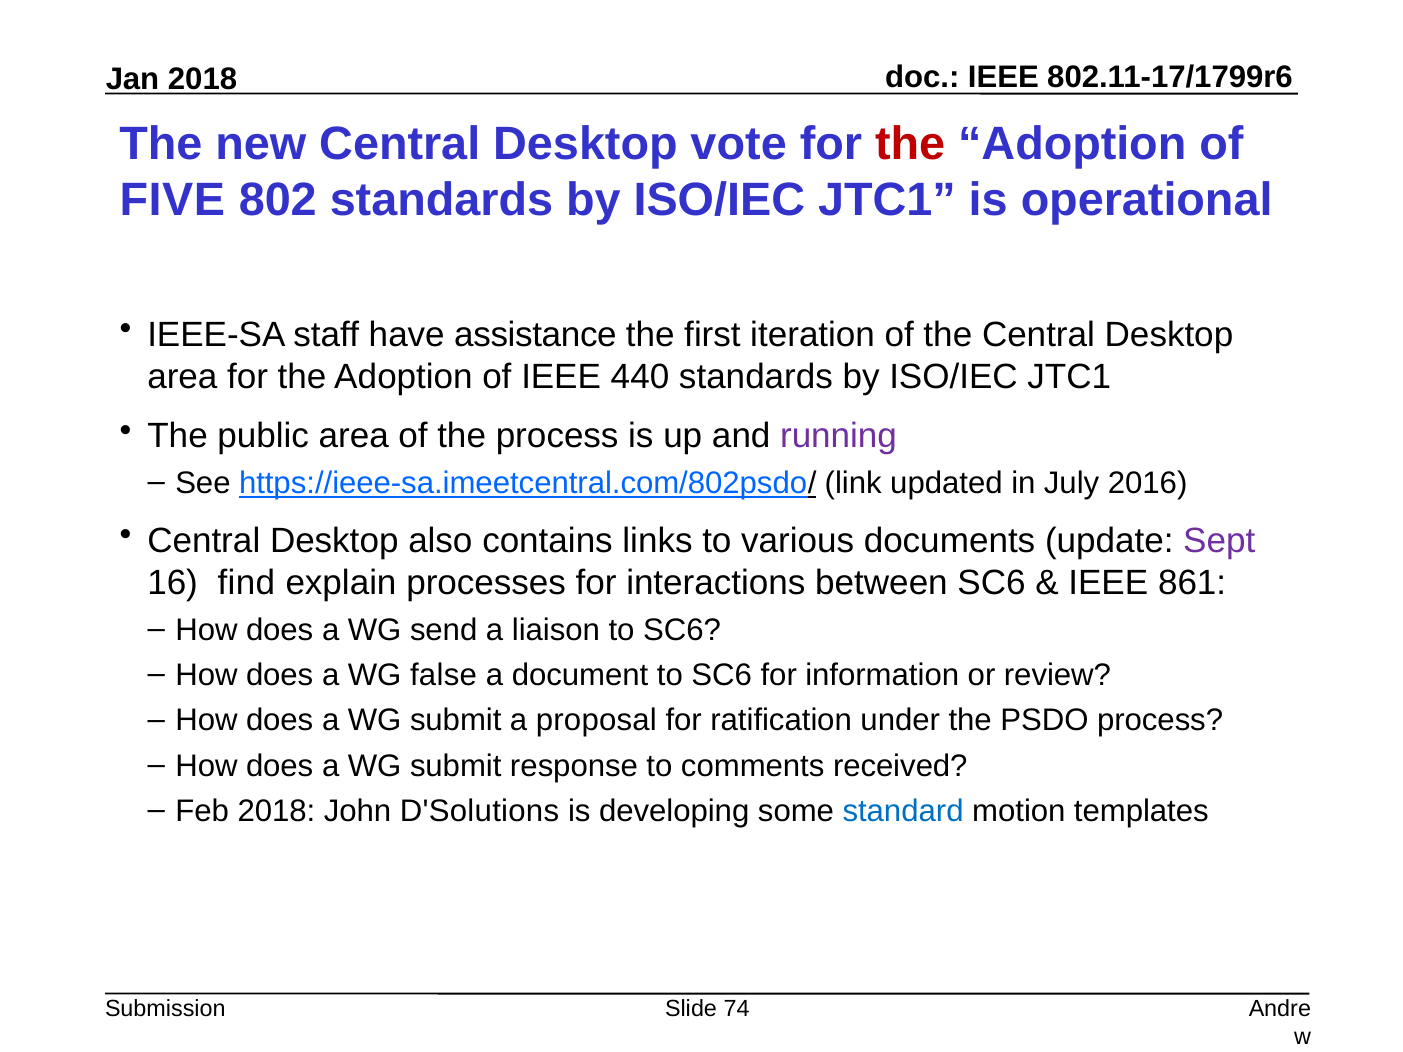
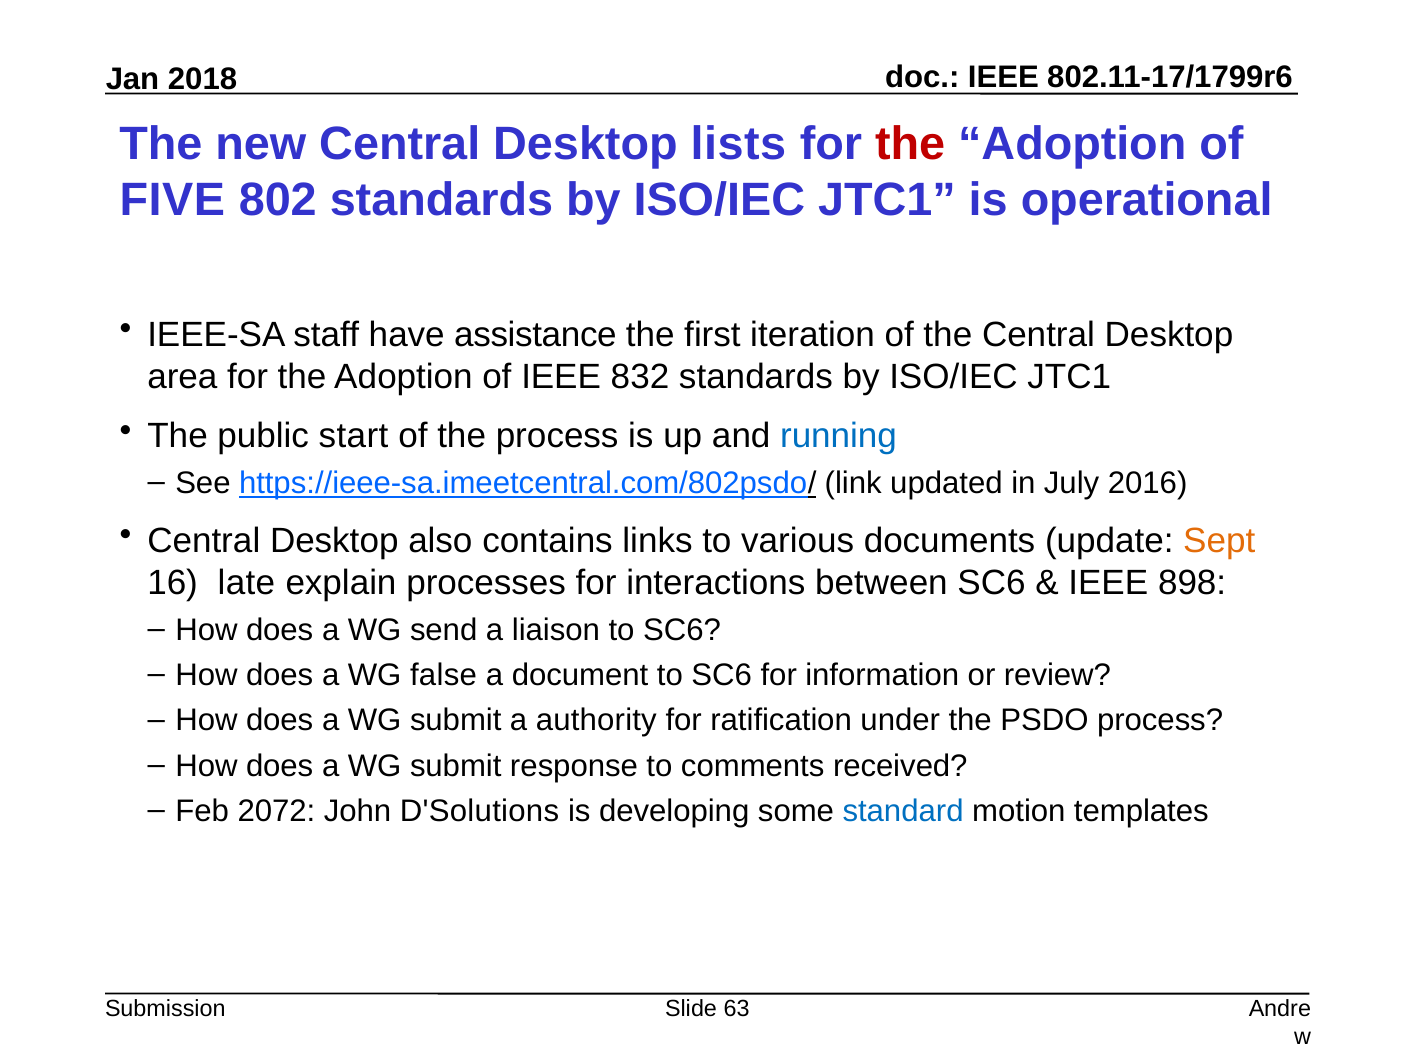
vote: vote -> lists (738, 144)
440: 440 -> 832 (640, 377)
public area: area -> start (354, 436)
running colour: purple -> blue (839, 436)
Sept colour: purple -> orange (1219, 541)
find: find -> late (246, 583)
861: 861 -> 898 (1192, 583)
proposal: proposal -> authority (596, 721)
Feb 2018: 2018 -> 2072 (276, 811)
74: 74 -> 63 (737, 1009)
